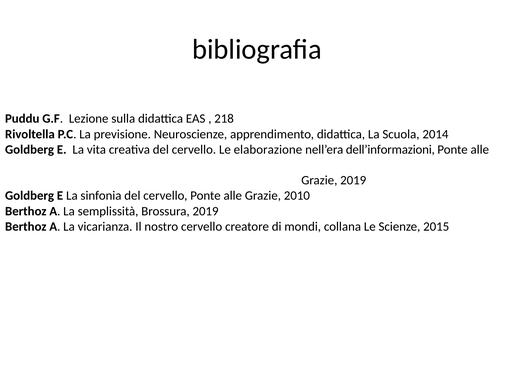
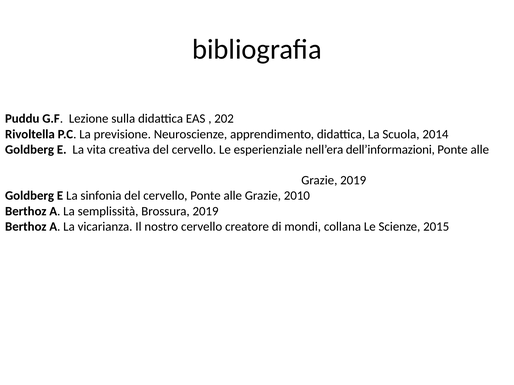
218: 218 -> 202 (224, 119)
elaborazione: elaborazione -> esperienziale (268, 150)
